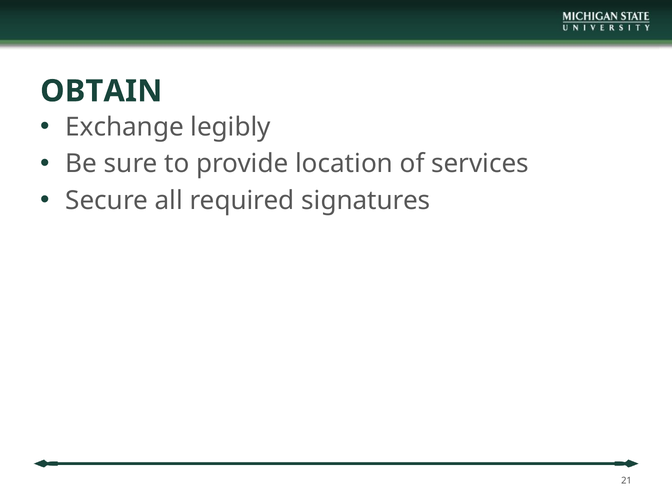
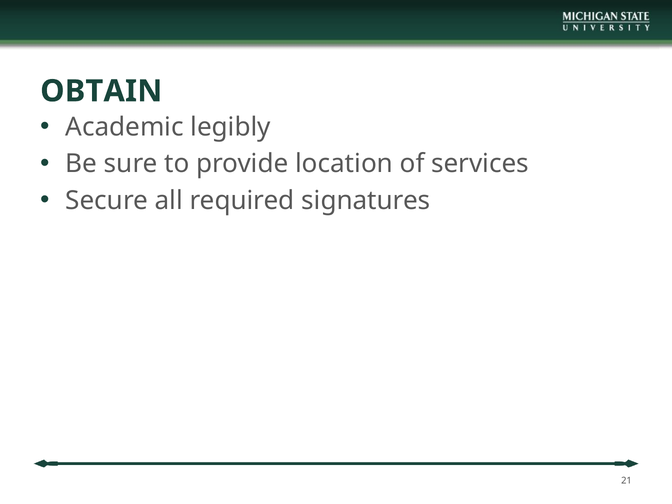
Exchange: Exchange -> Academic (125, 127)
